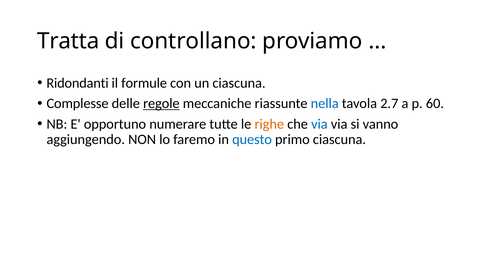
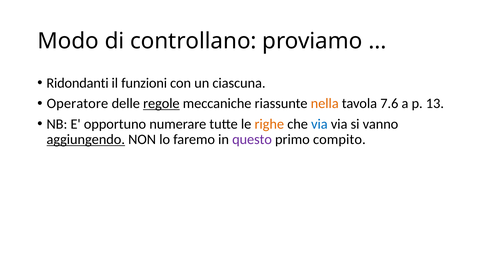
Tratta: Tratta -> Modo (68, 41)
formule: formule -> funzioni (144, 83)
Complesse: Complesse -> Operatore (77, 103)
nella colour: blue -> orange (325, 103)
2.7: 2.7 -> 7.6 (389, 103)
60: 60 -> 13 (435, 103)
aggiungendo underline: none -> present (86, 139)
questo colour: blue -> purple (252, 139)
primo ciascuna: ciascuna -> compito (339, 139)
